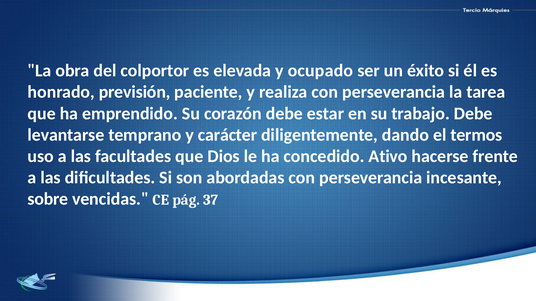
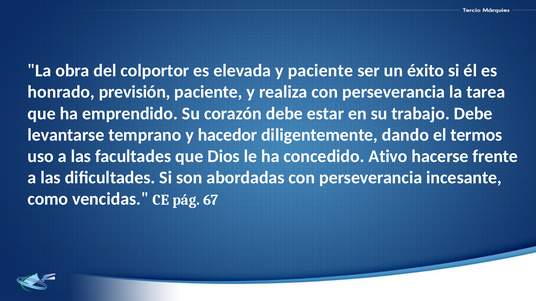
y ocupado: ocupado -> paciente (320, 71)
carácter: carácter -> hacedor (228, 135)
sobre: sobre -> como (48, 199)
37: 37 -> 67 (211, 200)
